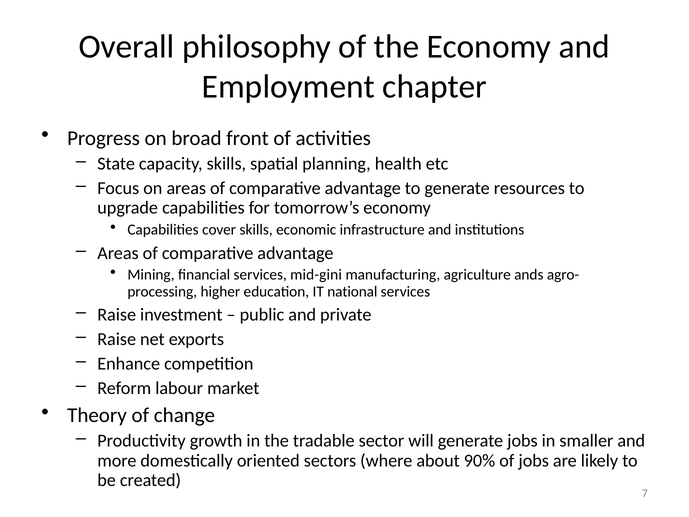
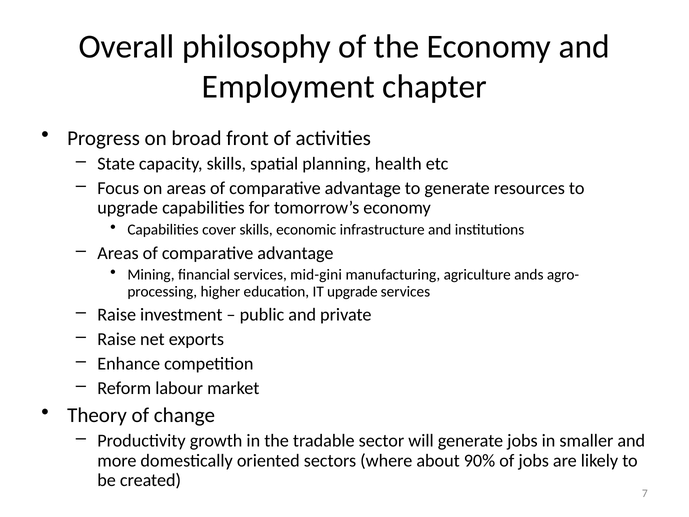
IT national: national -> upgrade (352, 291)
